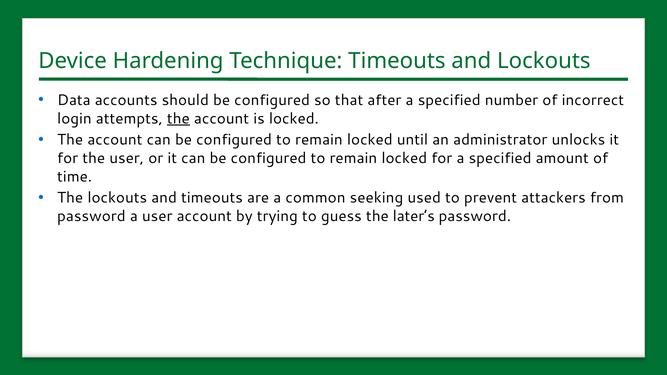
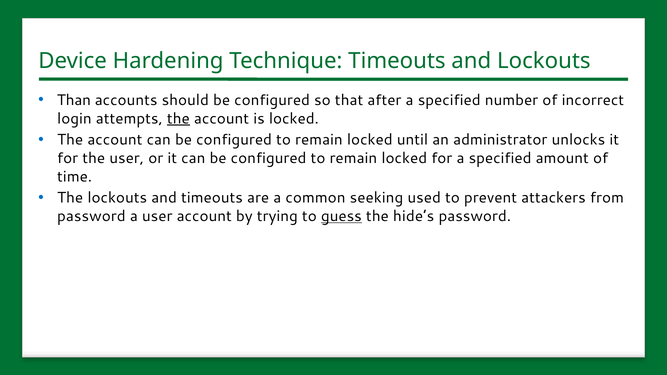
Data: Data -> Than (74, 100)
guess underline: none -> present (341, 216)
later’s: later’s -> hide’s (414, 216)
